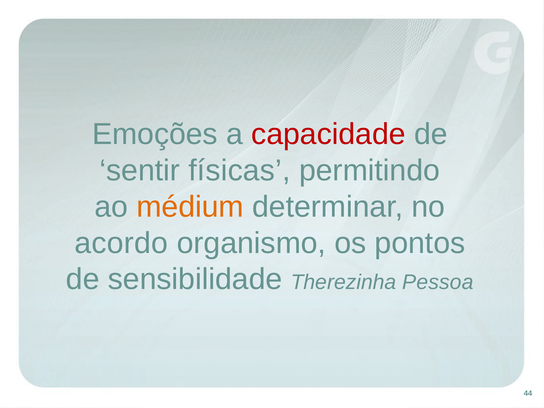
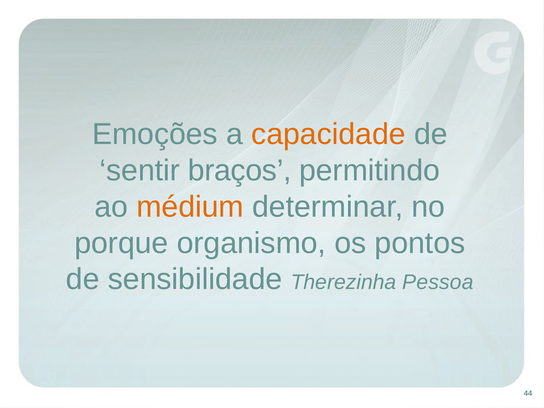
capacidade colour: red -> orange (329, 134)
físicas: físicas -> braços (240, 171)
acordo: acordo -> porque (121, 243)
